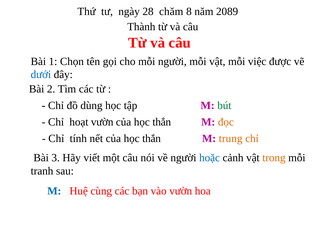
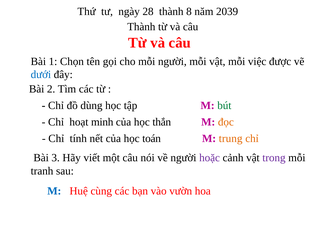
28 chăm: chăm -> thành (171, 12)
2089: 2089 -> 2039 (227, 12)
hoạt vườn: vườn -> minh (102, 122)
nết của học thắn: thắn -> toán (152, 138)
hoặc colour: blue -> purple (210, 157)
trong colour: orange -> purple (274, 157)
